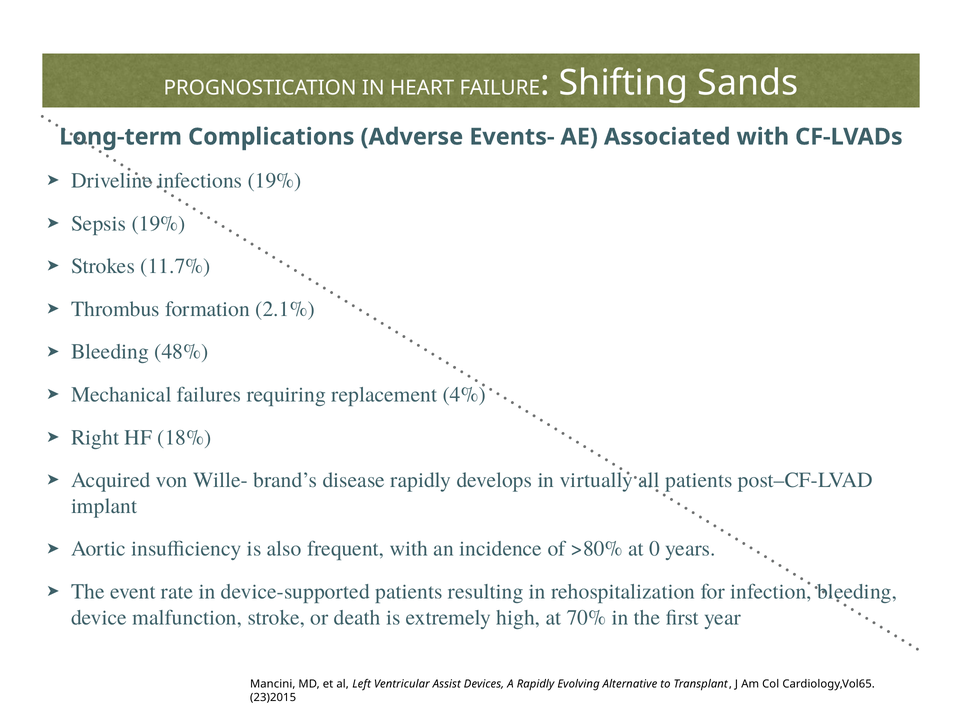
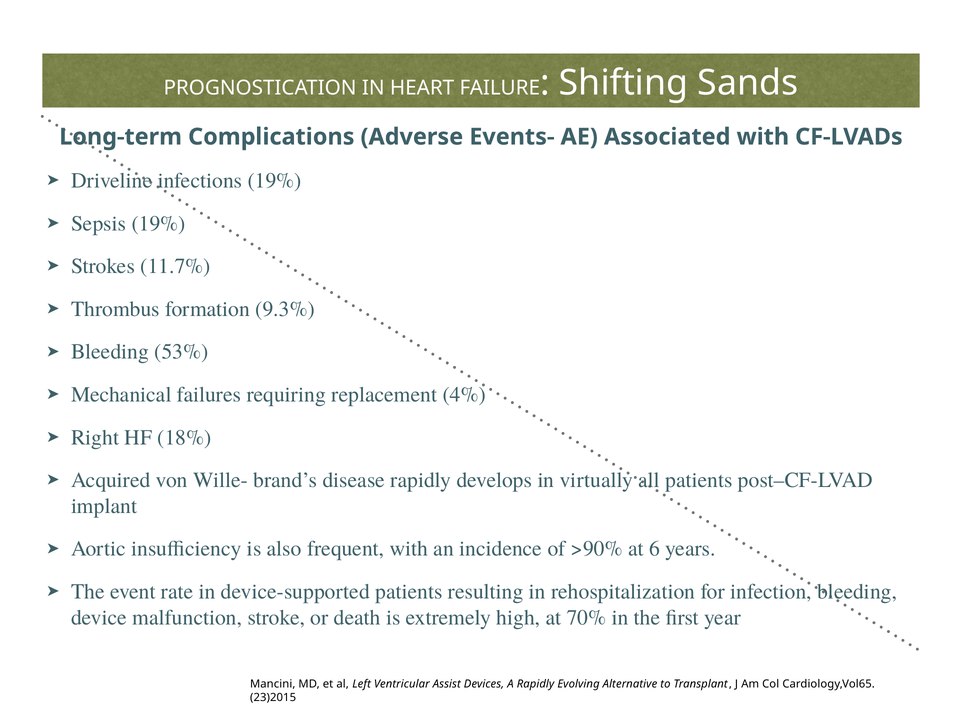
2.1%: 2.1% -> 9.3% (285, 309)
48%: 48% -> 53% (181, 352)
>80%: >80% -> >90% (597, 549)
0: 0 -> 6 (655, 549)
